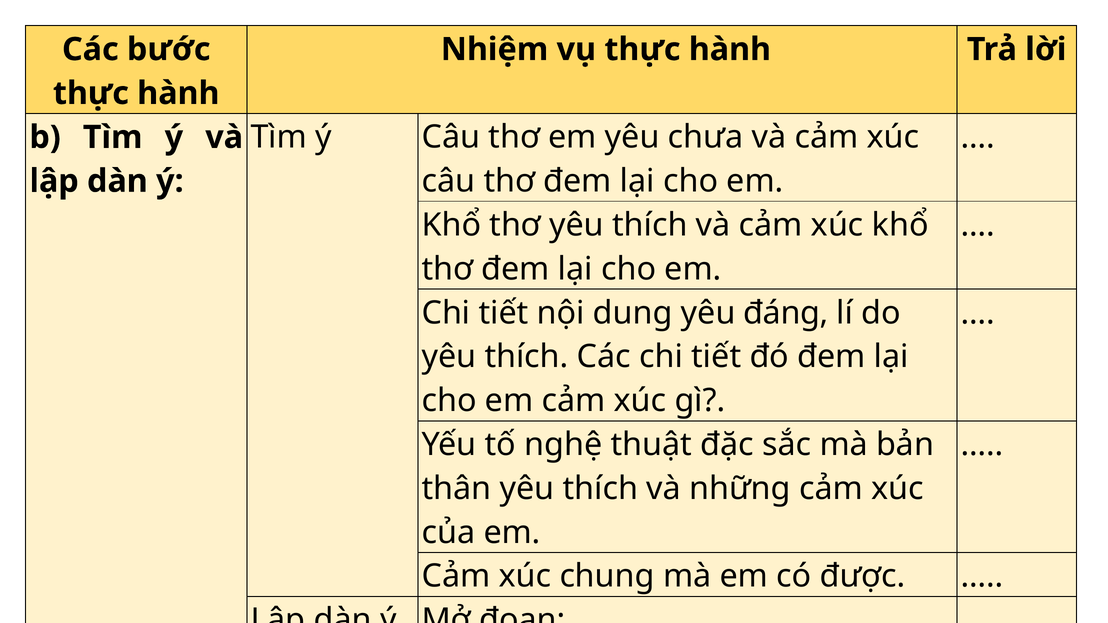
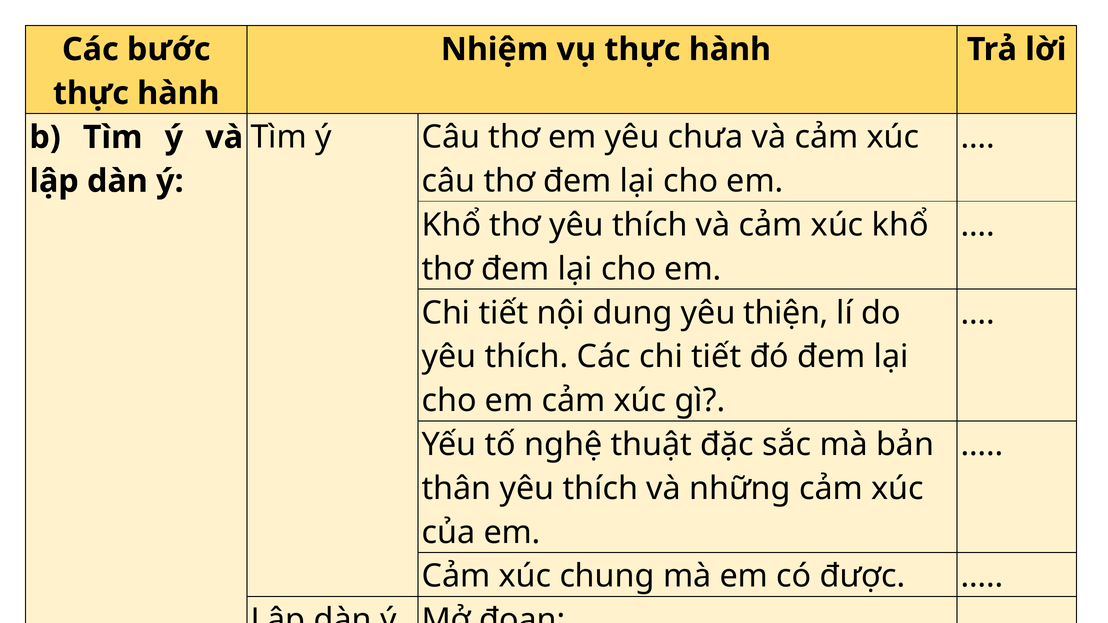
đáng: đáng -> thiện (786, 313)
